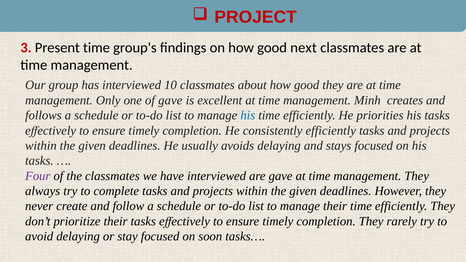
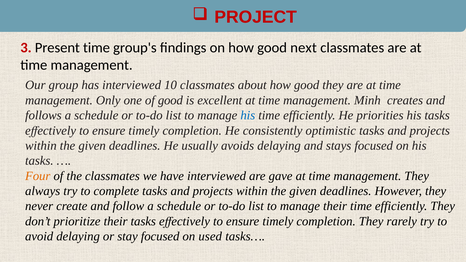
of gave: gave -> good (170, 100)
consistently efficiently: efficiently -> optimistic (331, 131)
Four colour: purple -> orange (38, 176)
soon: soon -> used (210, 237)
